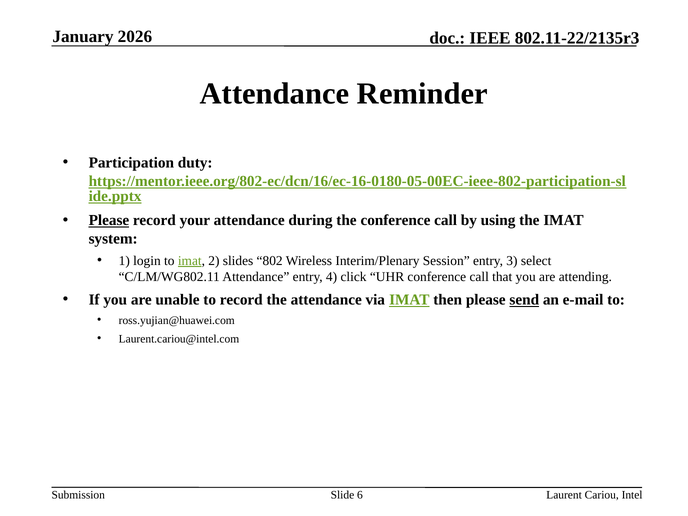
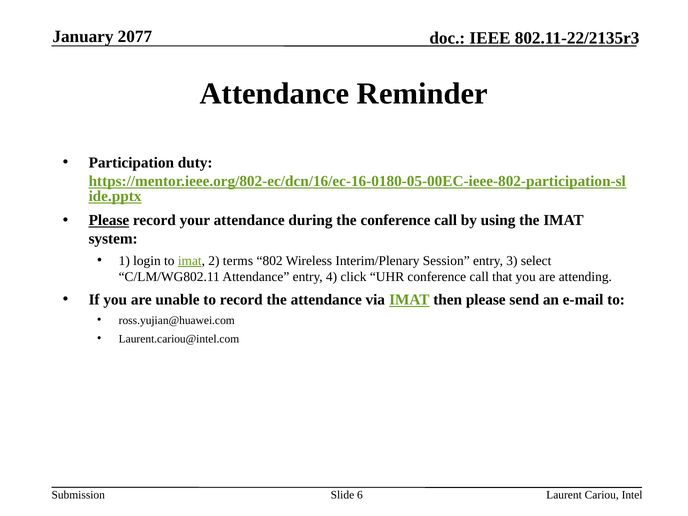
2026: 2026 -> 2077 (135, 36)
slides: slides -> terms (238, 261)
send underline: present -> none (524, 300)
